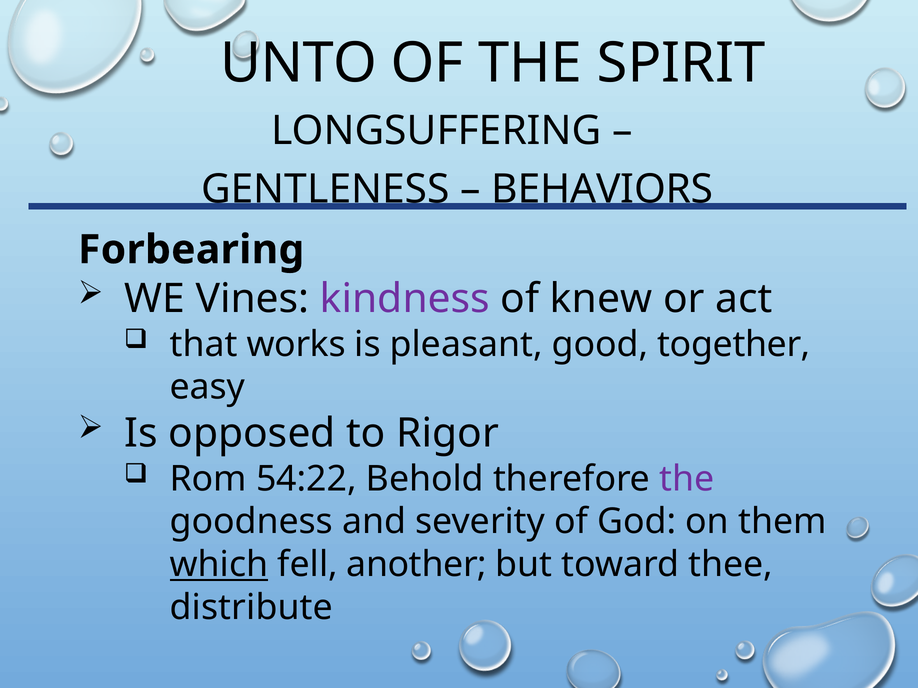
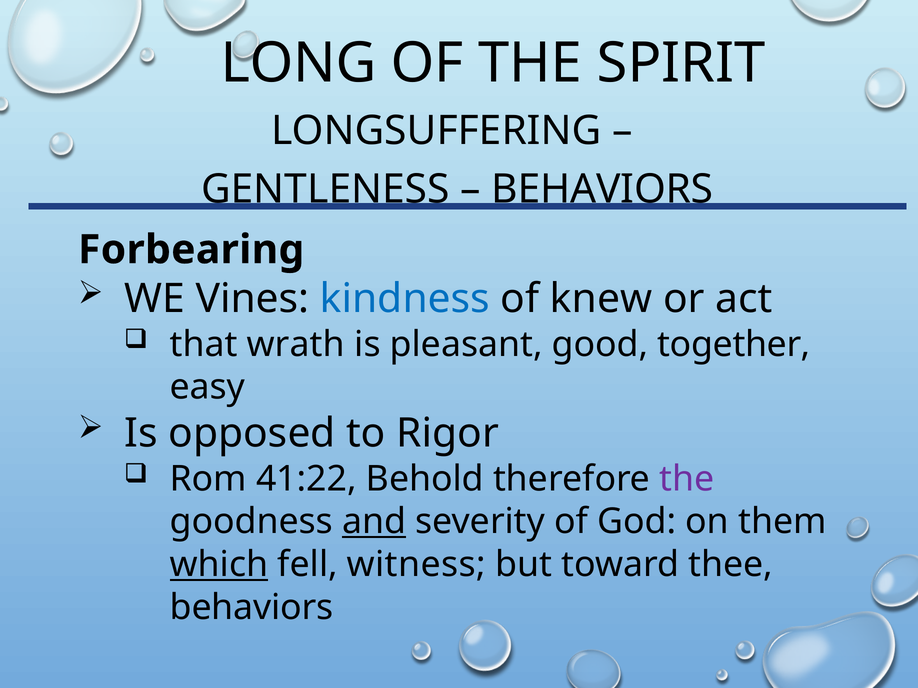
UNTO: UNTO -> LONG (299, 63)
kindness colour: purple -> blue (405, 299)
works: works -> wrath (296, 345)
54:22: 54:22 -> 41:22 (306, 479)
and underline: none -> present (374, 522)
another: another -> witness (416, 565)
distribute: distribute -> behaviors (251, 608)
